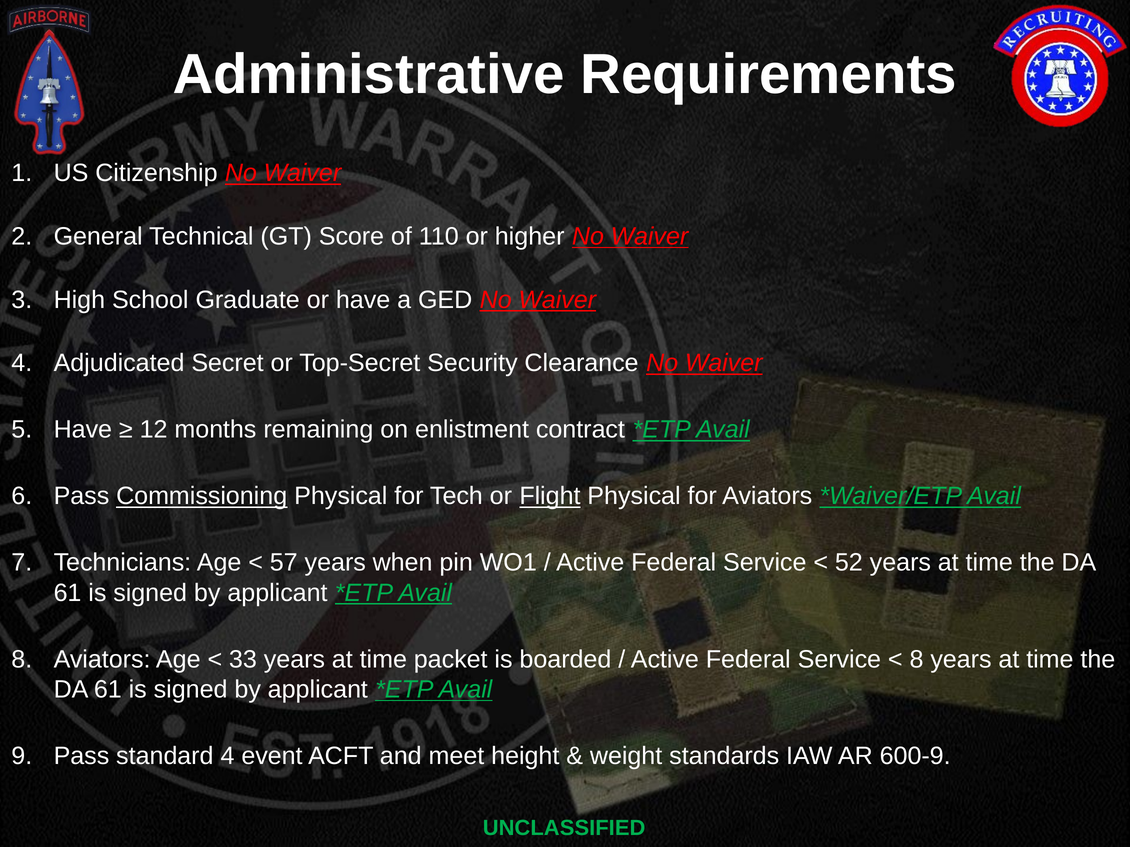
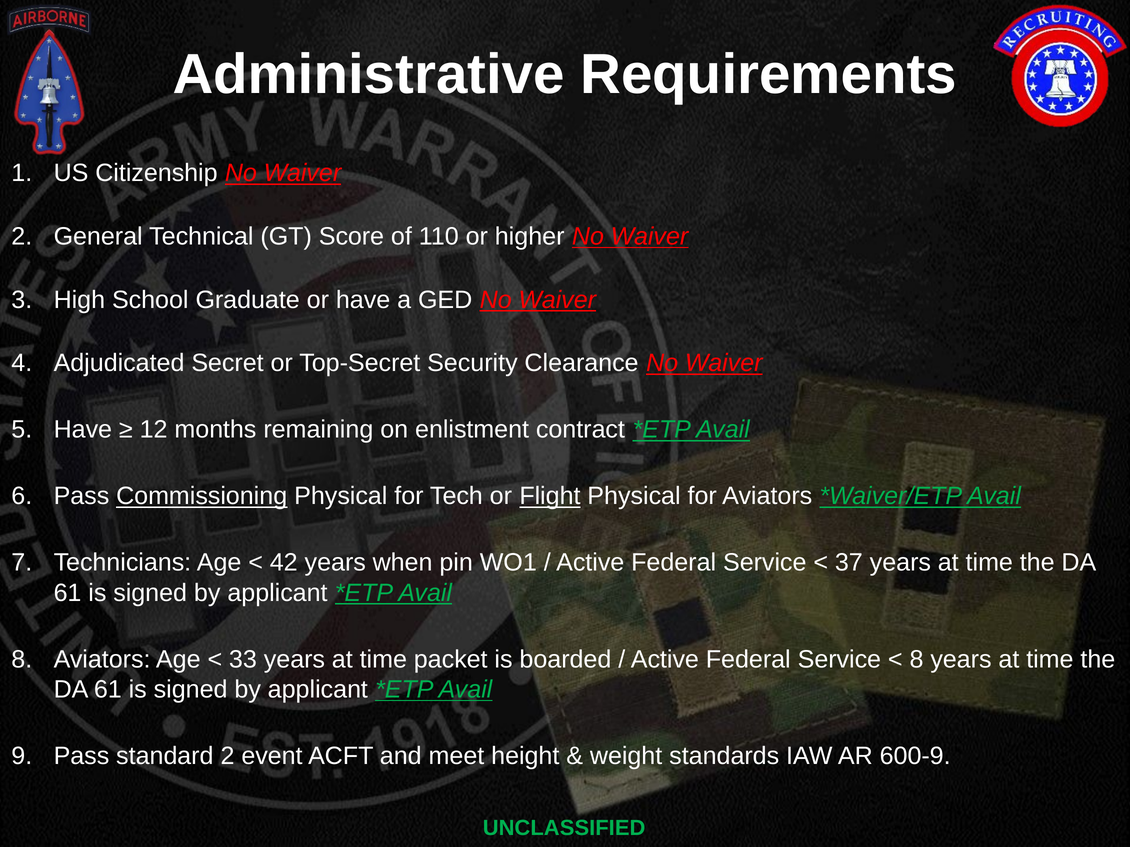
57: 57 -> 42 (284, 563)
52: 52 -> 37 (849, 563)
standard 4: 4 -> 2 (227, 756)
